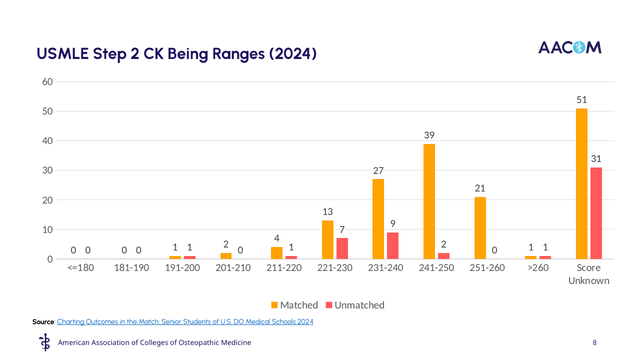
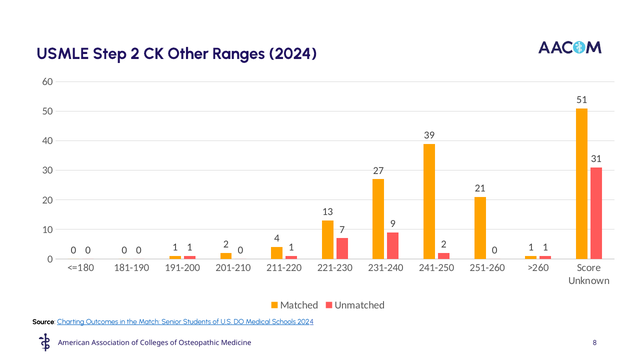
Being: Being -> Other (188, 54)
